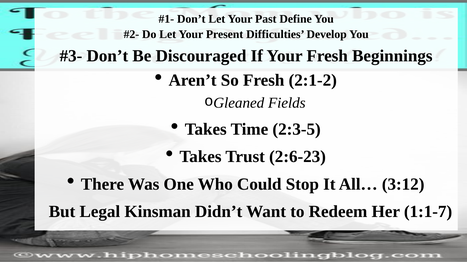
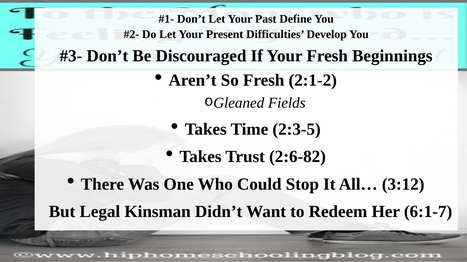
2:6-23: 2:6-23 -> 2:6-82 (298, 157)
1:1-7: 1:1-7 -> 6:1-7 (428, 212)
